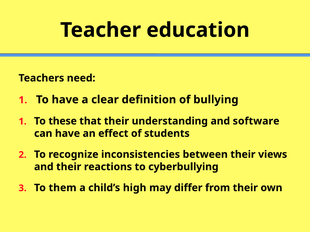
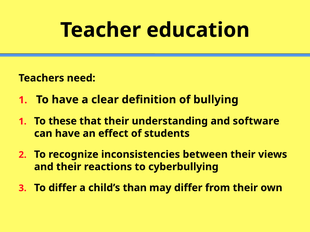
To them: them -> differ (63, 188)
high: high -> than (135, 188)
